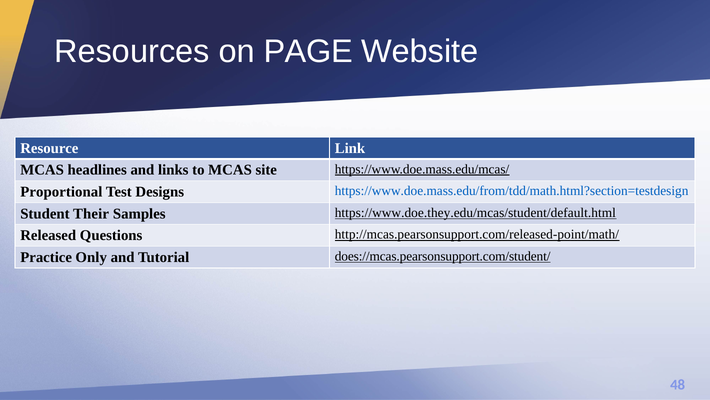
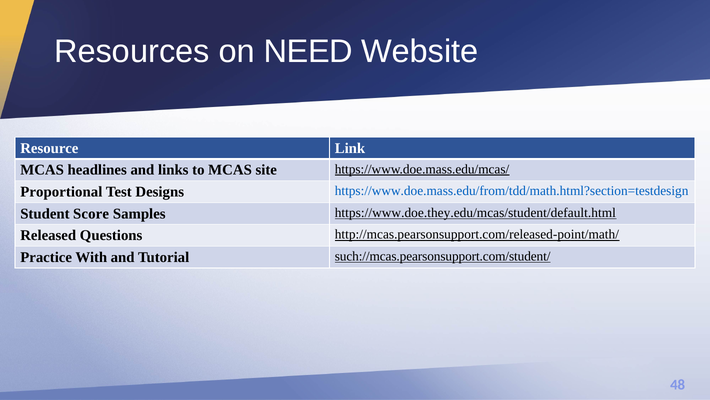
PAGE: PAGE -> NEED (308, 51)
Their: Their -> Score (91, 213)
Only: Only -> With (91, 257)
does://mcas.pearsonsupport.com/student/: does://mcas.pearsonsupport.com/student/ -> such://mcas.pearsonsupport.com/student/ (443, 256)
